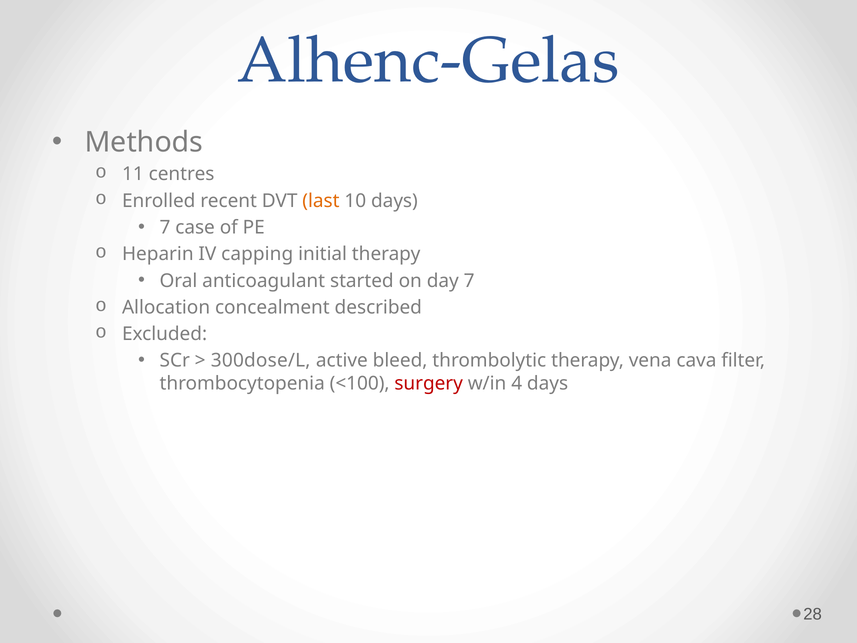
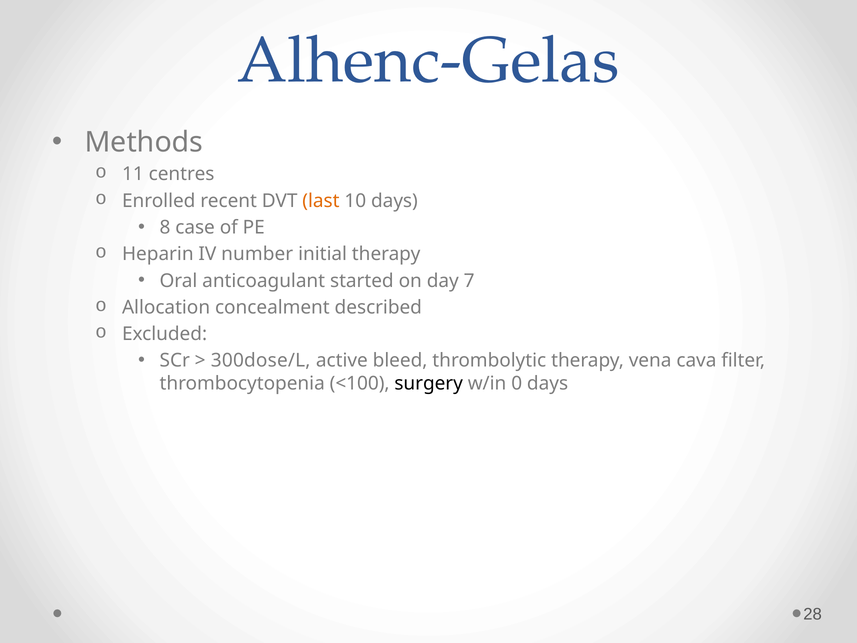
7: 7 -> 8 (165, 227)
capping: capping -> number (257, 254)
surgery colour: red -> black (429, 383)
4: 4 -> 0 (517, 383)
